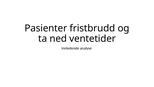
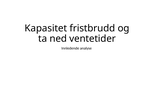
Pasienter: Pasienter -> Kapasitet (46, 28)
